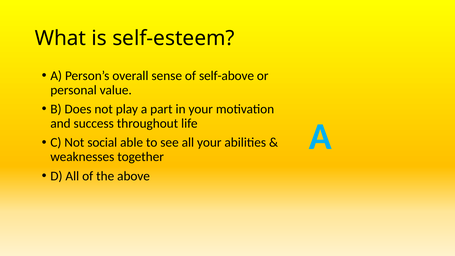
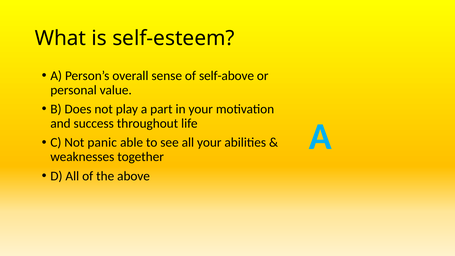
social: social -> panic (102, 143)
